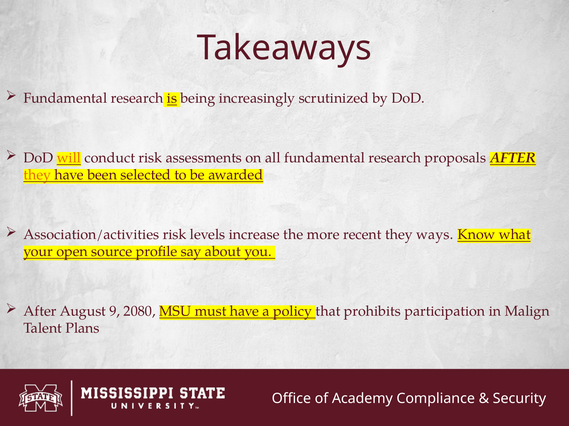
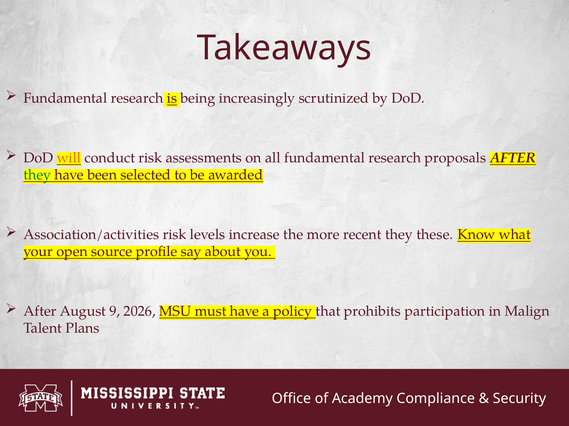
they colour: orange -> green (37, 175)
ways: ways -> these (435, 235)
2080: 2080 -> 2026 (140, 312)
